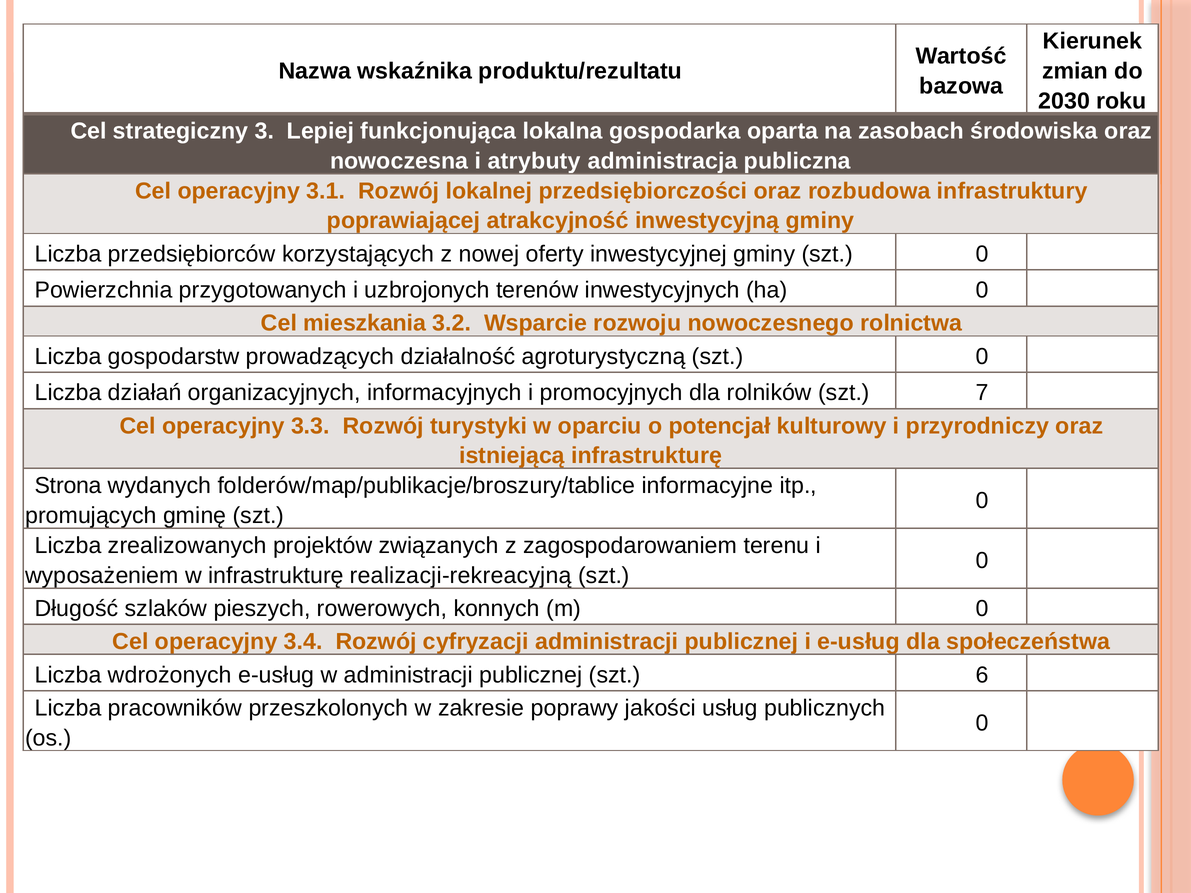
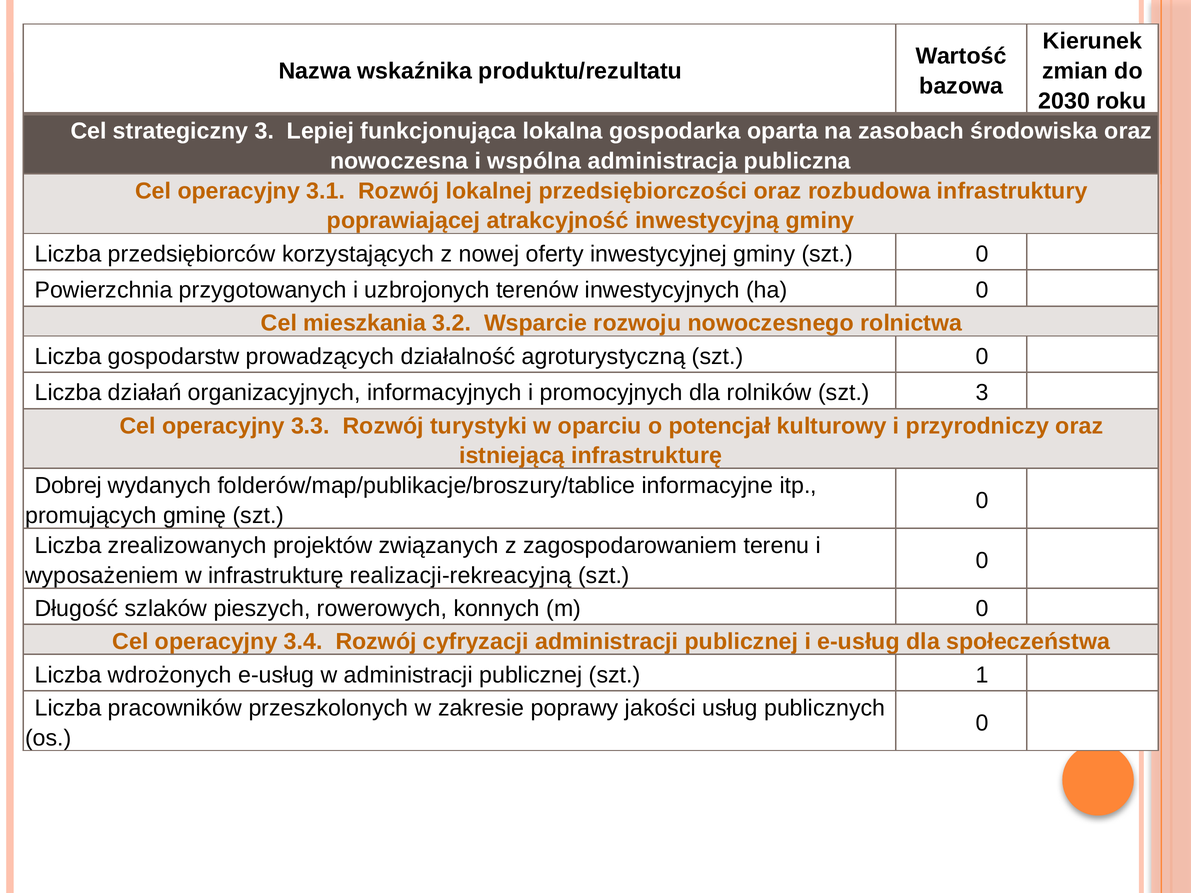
atrybuty: atrybuty -> wspólna (534, 161)
szt 7: 7 -> 3 (982, 393)
Strona: Strona -> Dobrej (68, 486)
6: 6 -> 1 (982, 675)
